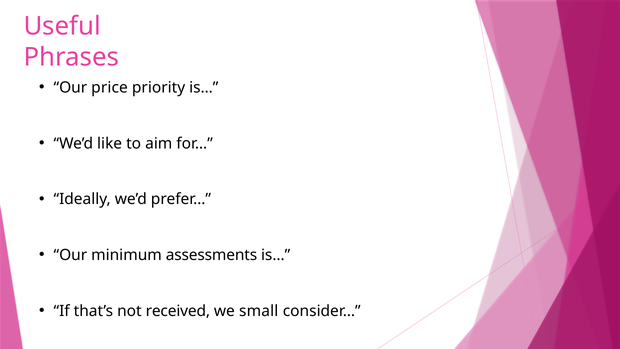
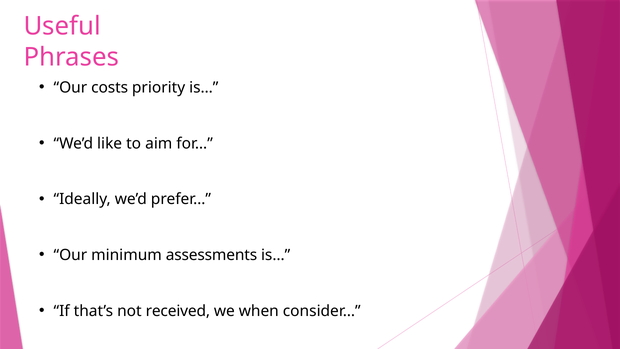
price: price -> costs (110, 87)
small: small -> when (259, 311)
